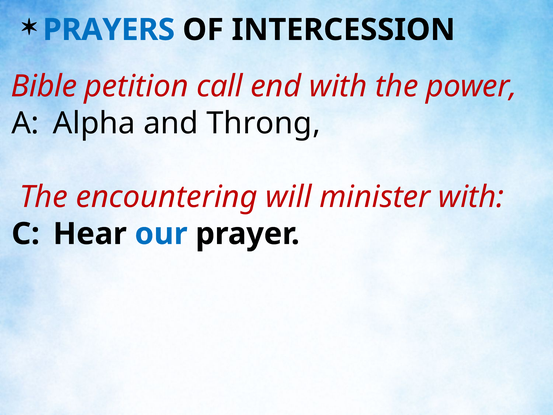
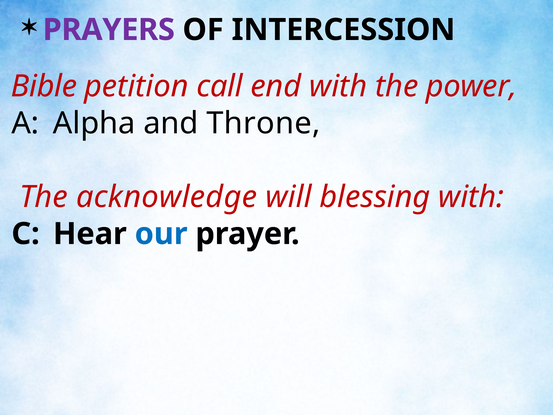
PRAYERS colour: blue -> purple (109, 30)
Throng: Throng -> Throne (263, 123)
encountering: encountering -> acknowledge (167, 197)
minister: minister -> blessing (375, 197)
